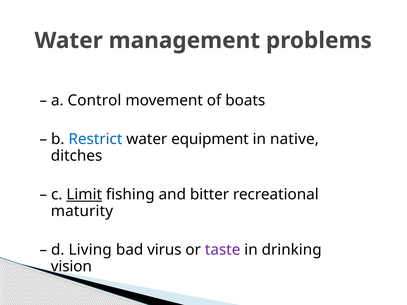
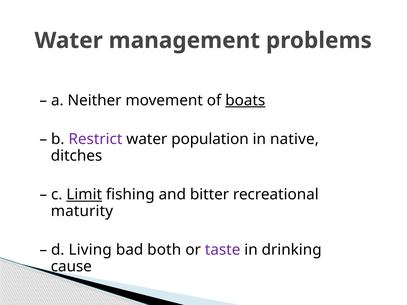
Control: Control -> Neither (95, 100)
boats underline: none -> present (245, 100)
Restrict colour: blue -> purple (95, 139)
equipment: equipment -> population (210, 139)
virus: virus -> both (164, 250)
vision: vision -> cause (71, 267)
